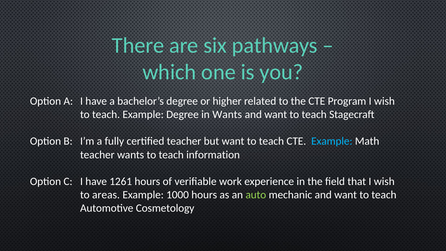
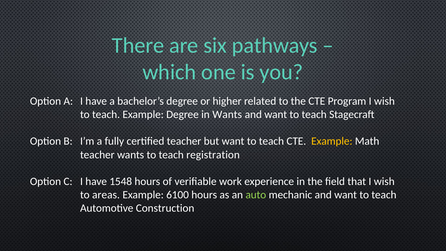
Example colour: light blue -> yellow (332, 141)
information: information -> registration (213, 155)
1261: 1261 -> 1548 (121, 181)
1000: 1000 -> 6100 (178, 195)
Cosmetology: Cosmetology -> Construction (165, 208)
